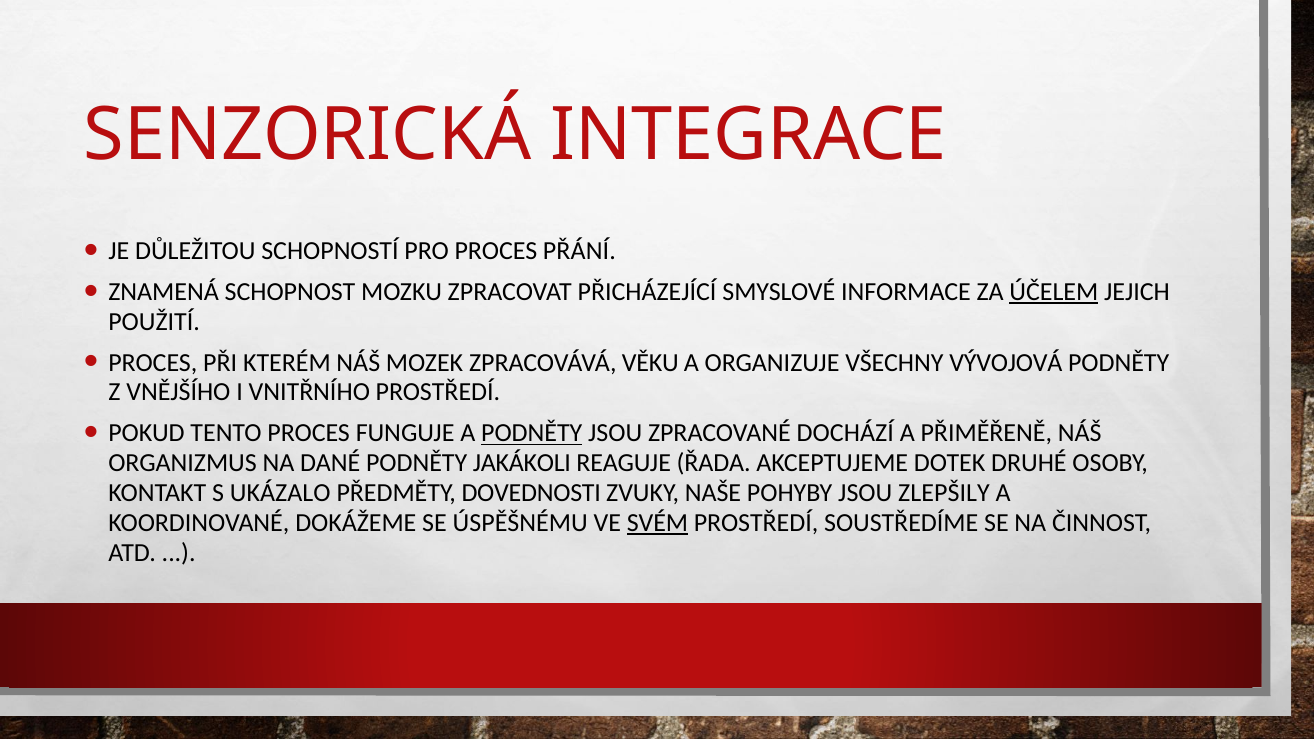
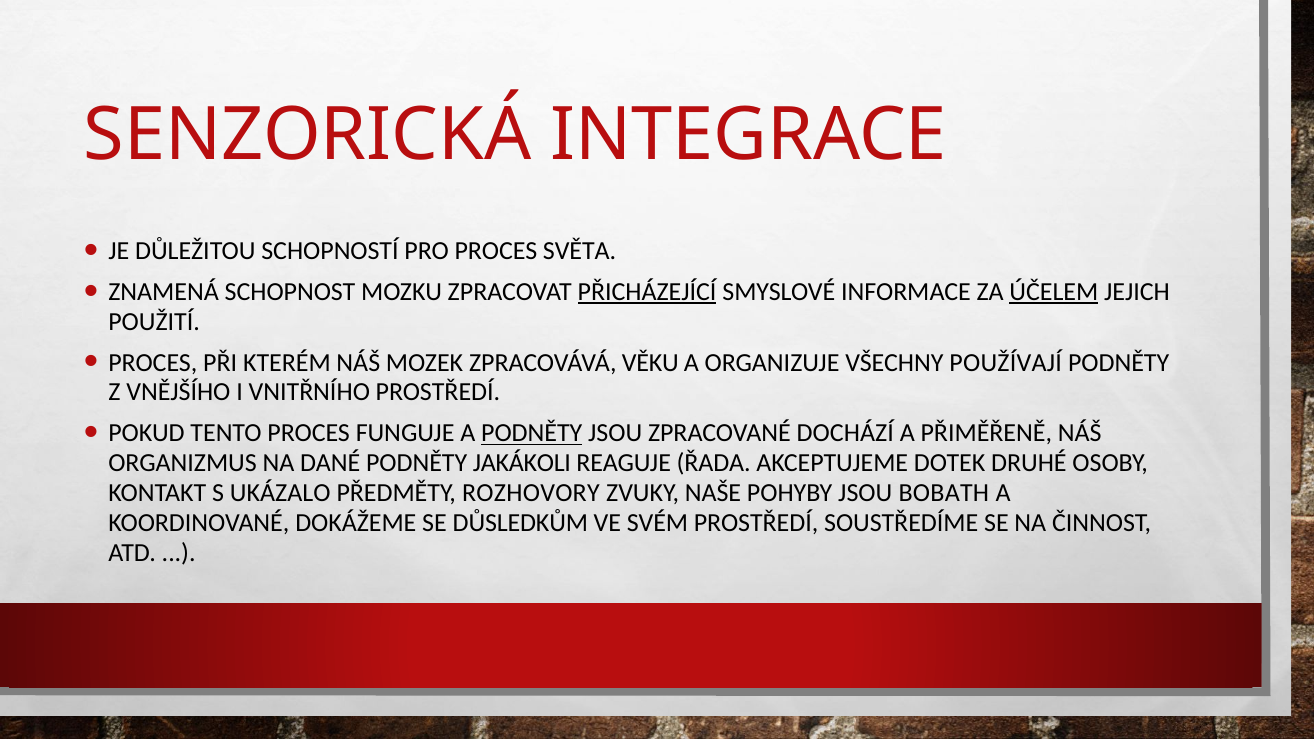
PŘÁNÍ: PŘÁNÍ -> SVĚTA (580, 251)
PŘICHÁZEJÍCÍ underline: none -> present (647, 292)
VÝVOJOVÁ: VÝVOJOVÁ -> POUŽÍVAJÍ (1006, 363)
DOVEDNOSTI: DOVEDNOSTI -> ROZHOVORY (531, 493)
ZLEPŠILY: ZLEPŠILY -> BOBATH (944, 493)
ÚSPĚŠNÉMU: ÚSPĚŠNÉMU -> DŮSLEDKŮM (520, 523)
SVÉM underline: present -> none (657, 523)
